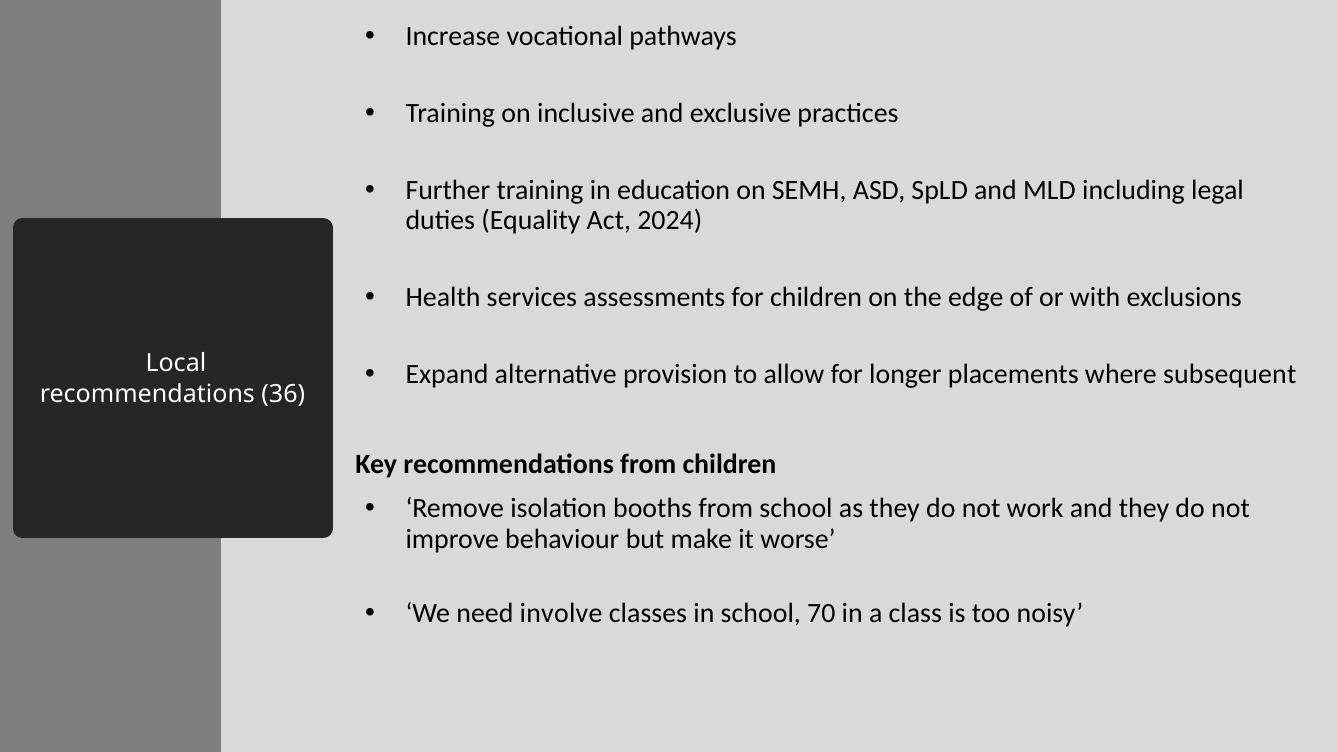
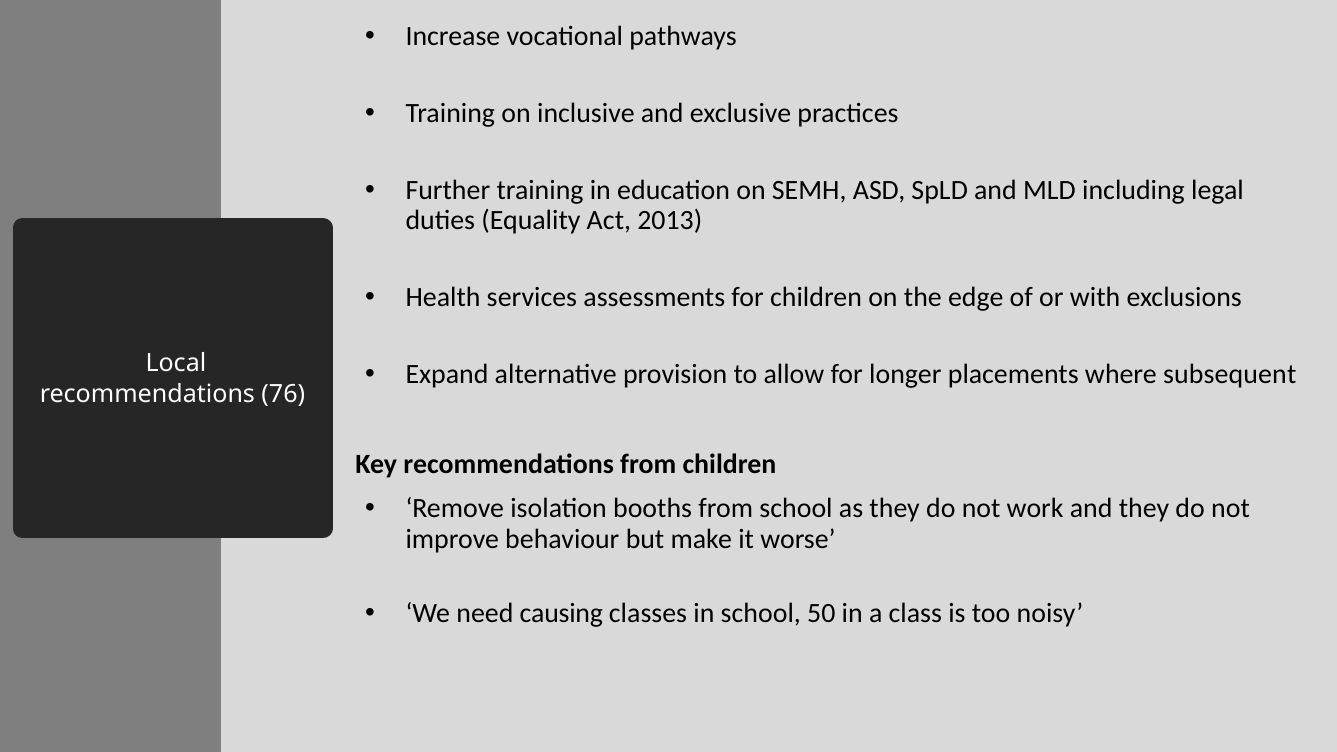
2024: 2024 -> 2013 (670, 220)
36: 36 -> 76 (283, 394)
involve: involve -> causing (561, 613)
70: 70 -> 50 (821, 613)
